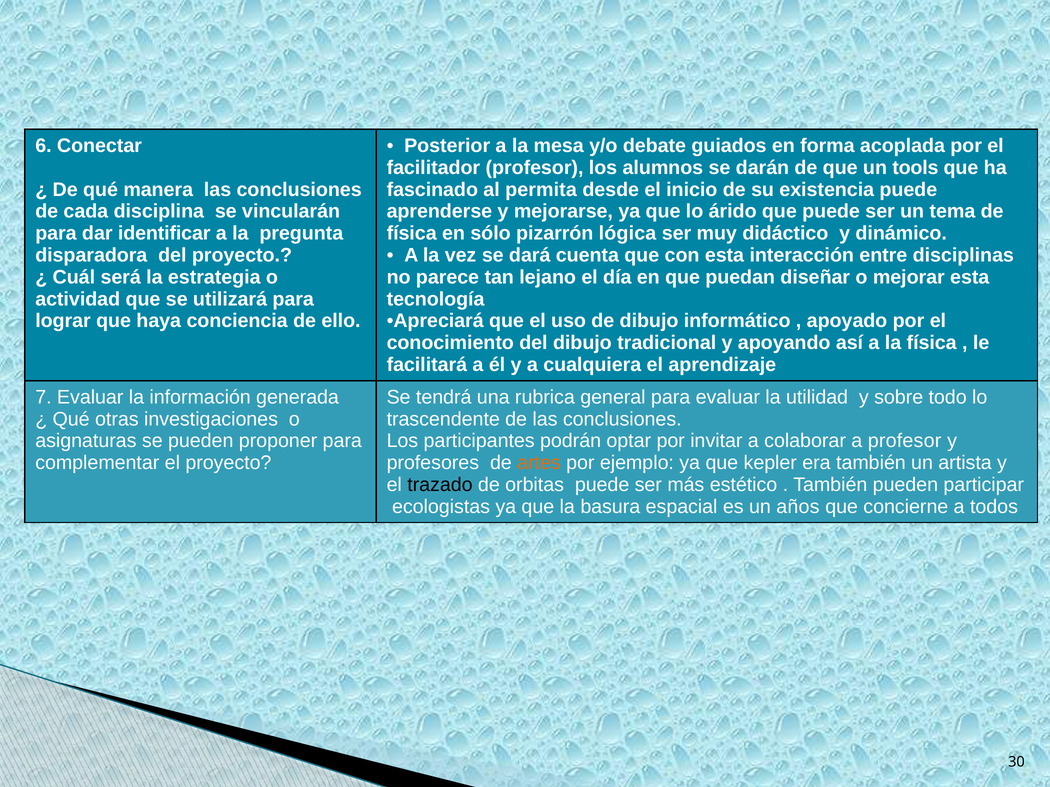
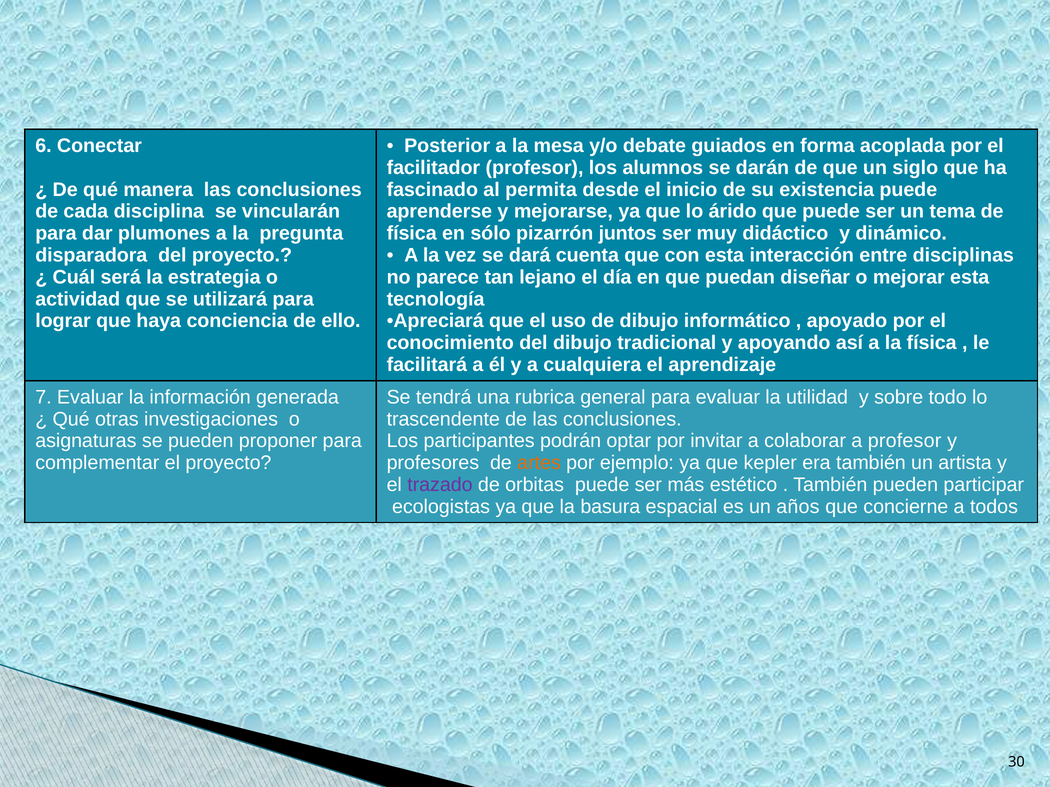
tools: tools -> siglo (915, 168)
identificar: identificar -> plumones (164, 233)
lógica: lógica -> juntos (628, 233)
trazado colour: black -> purple (440, 485)
